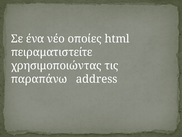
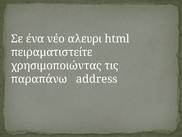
οποίες: οποίες -> αλευρι (85, 39)
